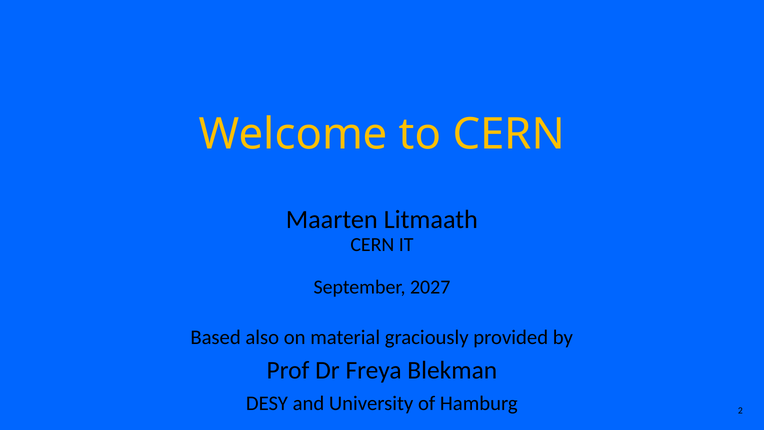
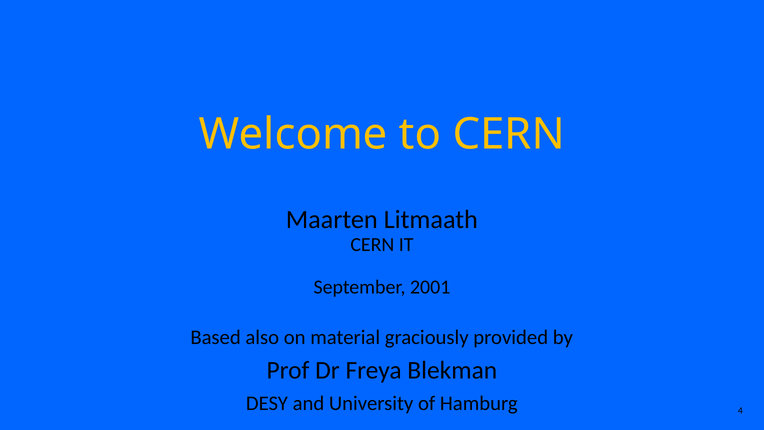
2027: 2027 -> 2001 (430, 287)
2: 2 -> 4 (740, 410)
